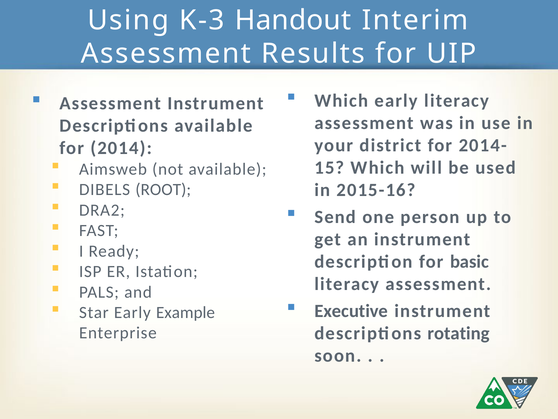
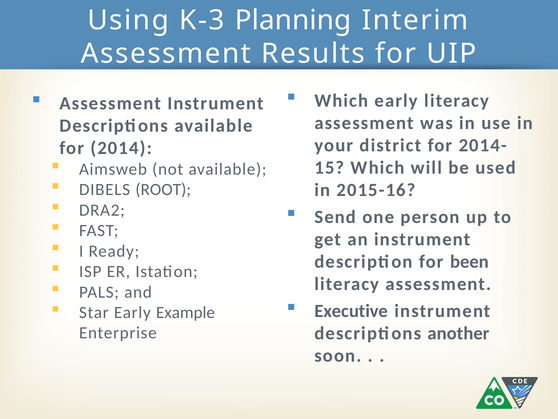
Handout: Handout -> Planning (293, 20)
basic: basic -> been (469, 261)
rotating: rotating -> another (459, 333)
